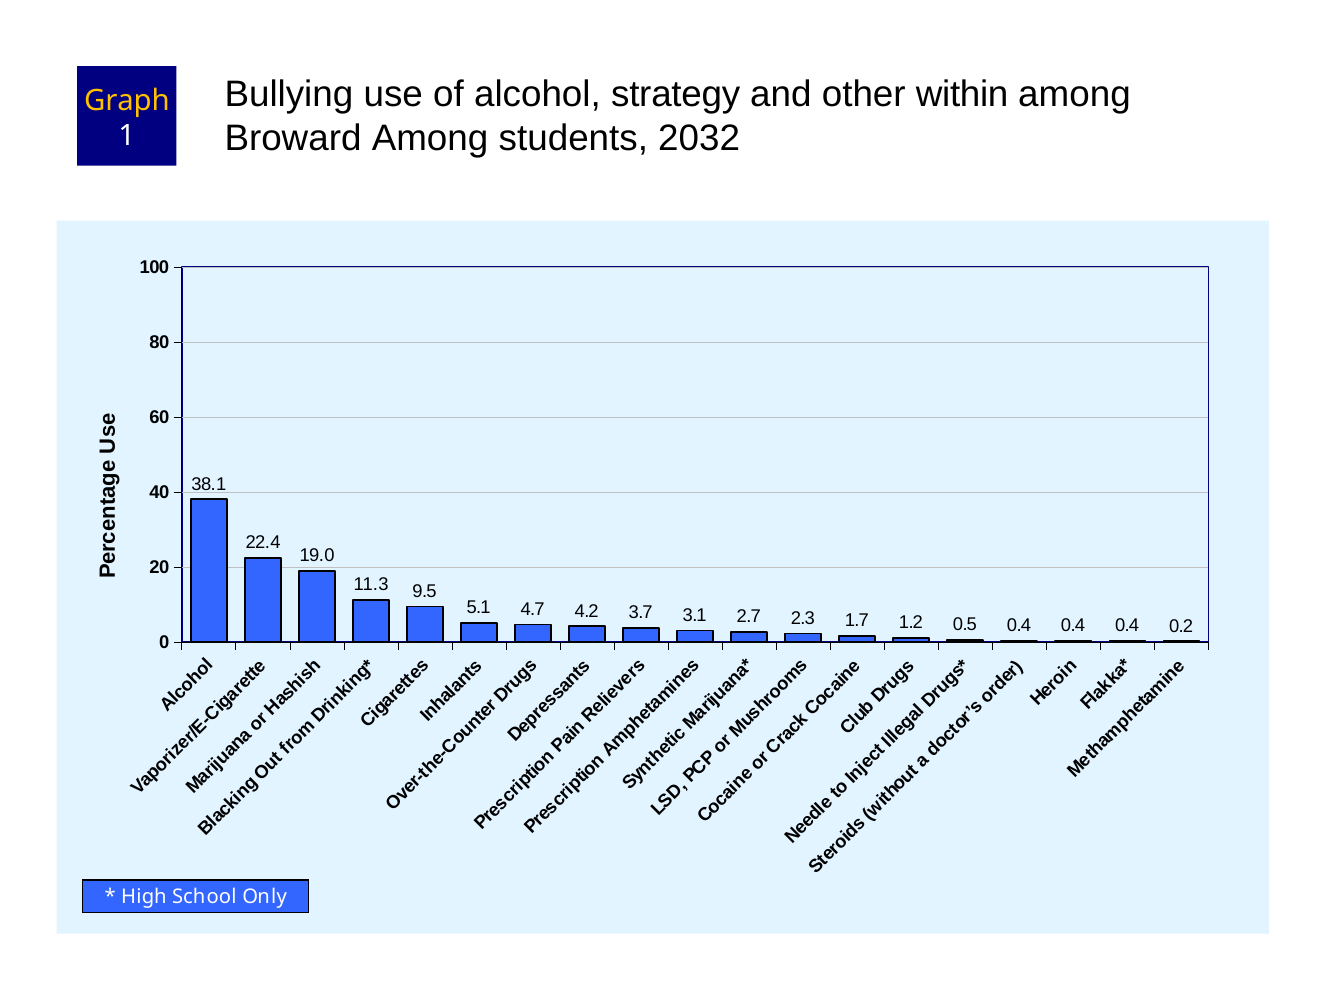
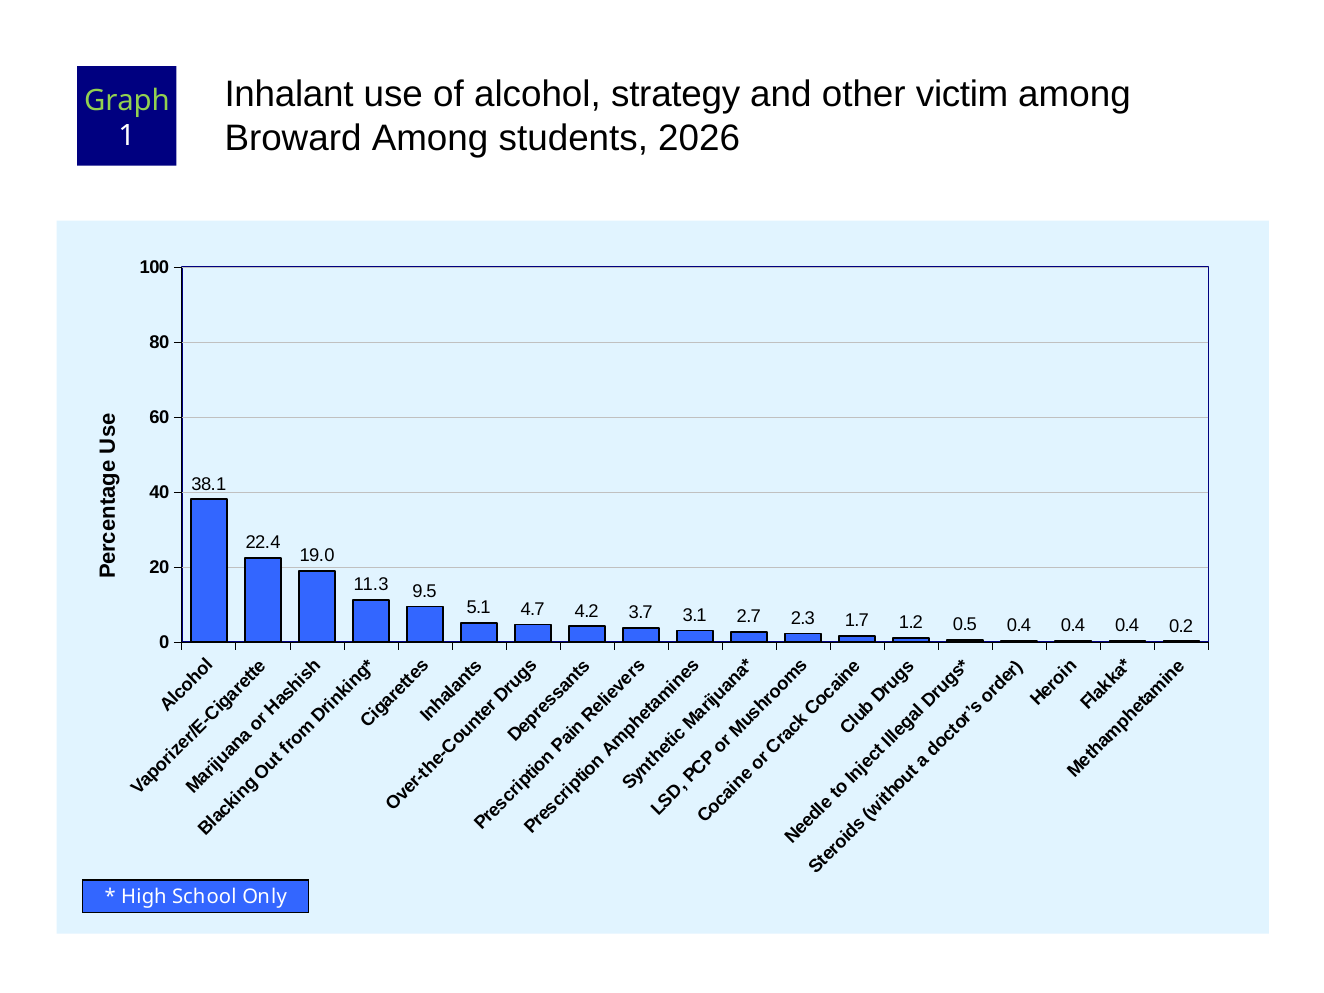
Bullying: Bullying -> Inhalant (289, 94)
within: within -> victim (962, 94)
Graph colour: yellow -> light green (127, 100)
2032: 2032 -> 2026 (699, 138)
